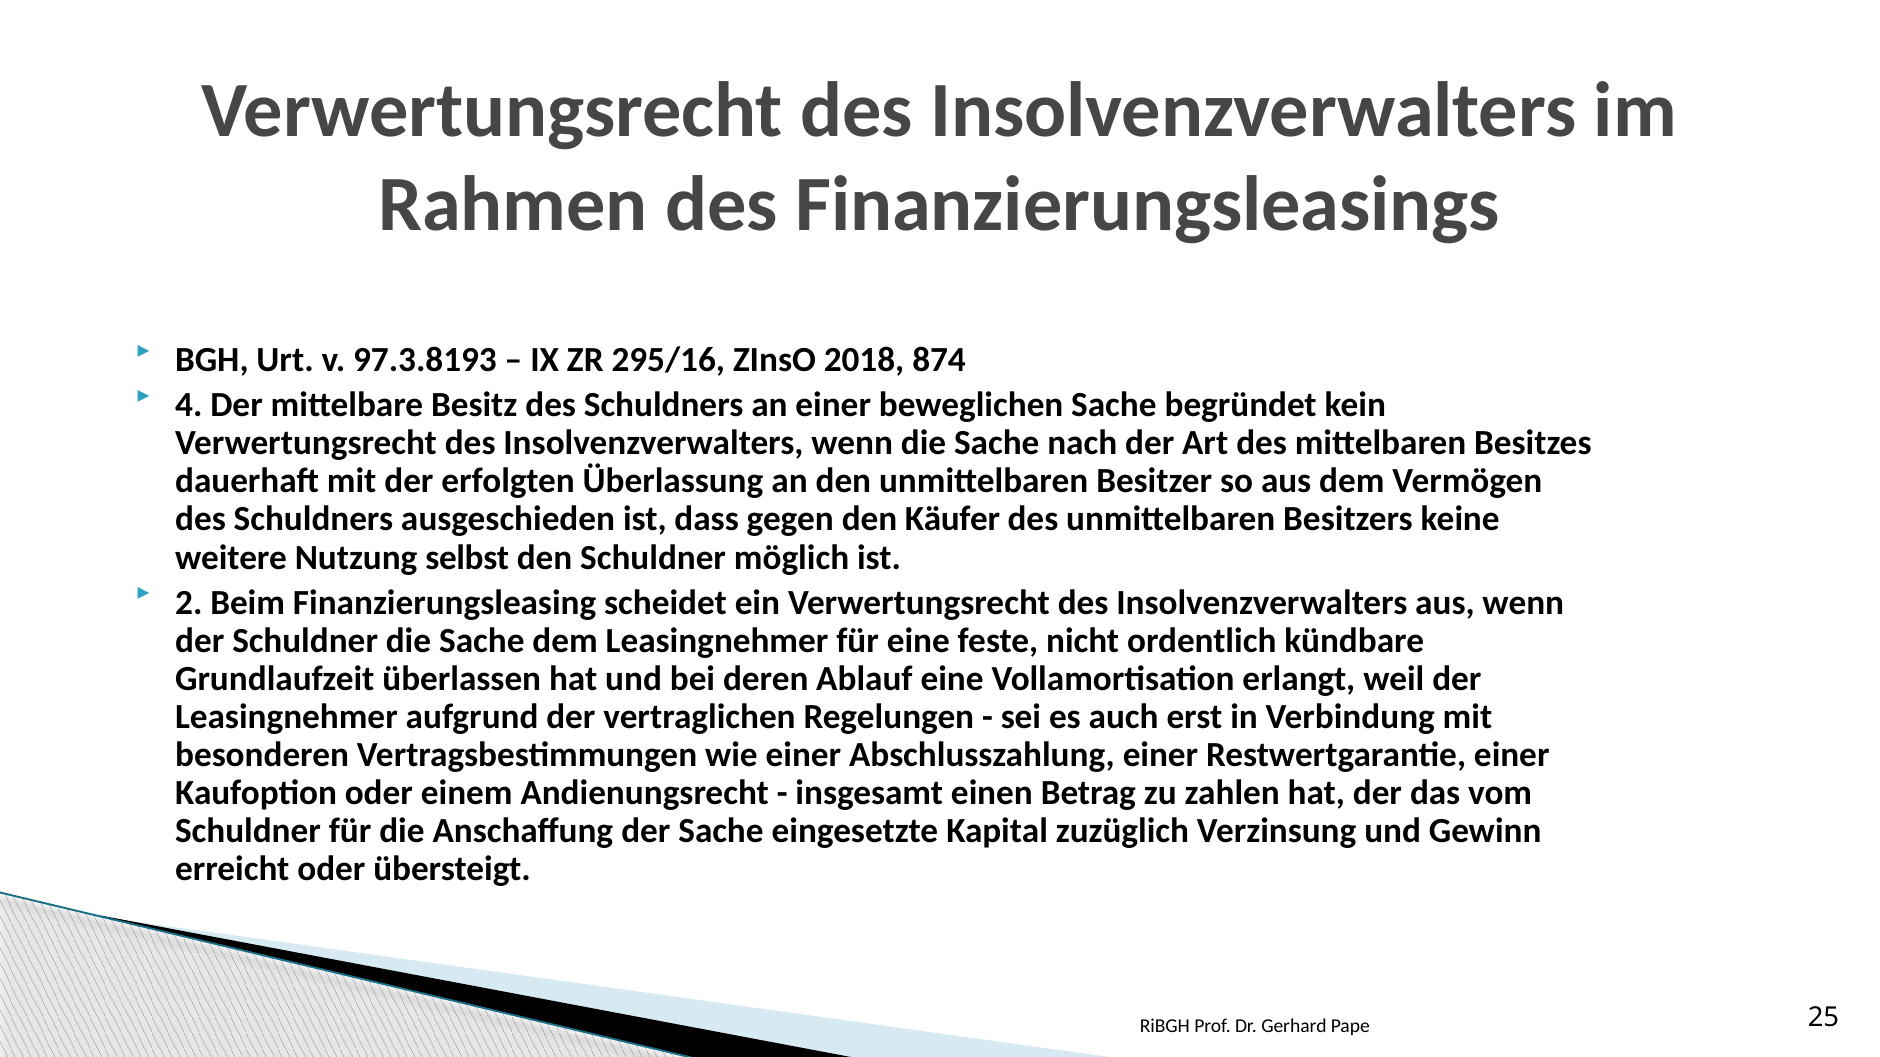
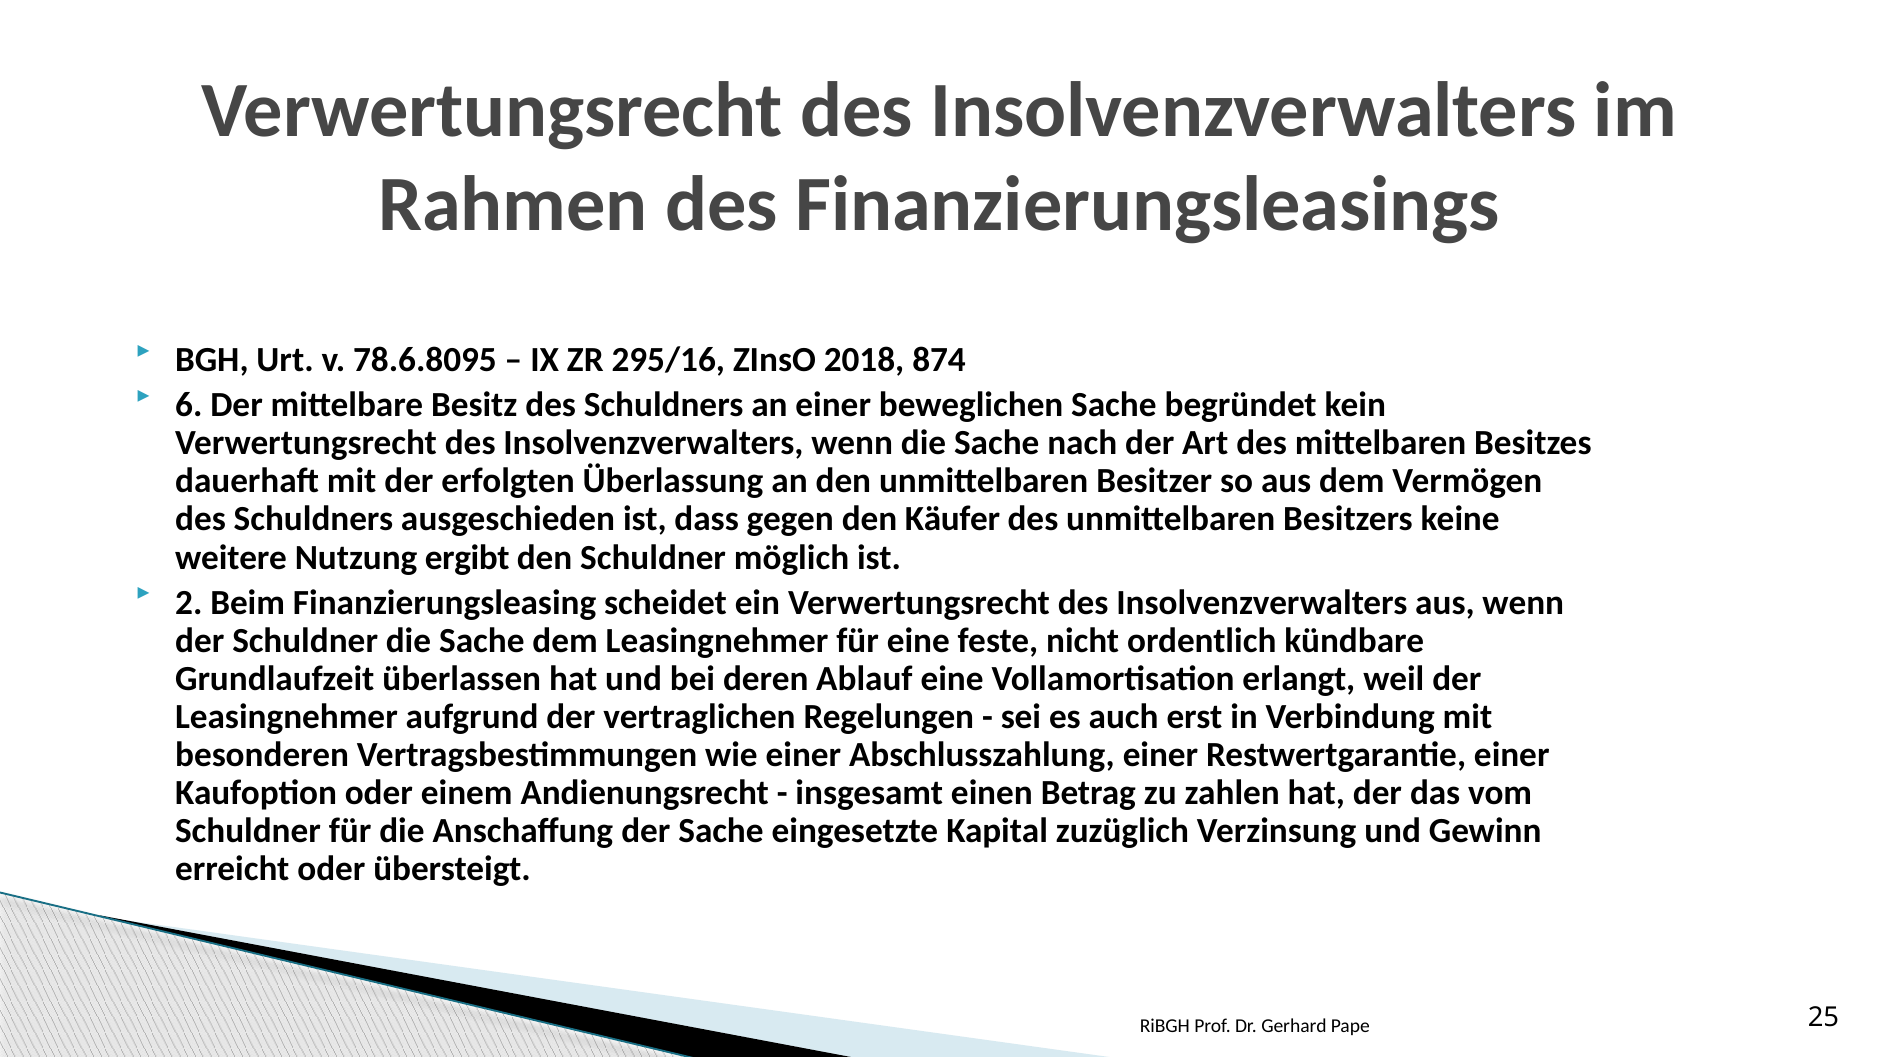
97.3.8193: 97.3.8193 -> 78.6.8095 (425, 360)
4: 4 -> 6 (189, 405)
selbst: selbst -> ergibt (467, 558)
